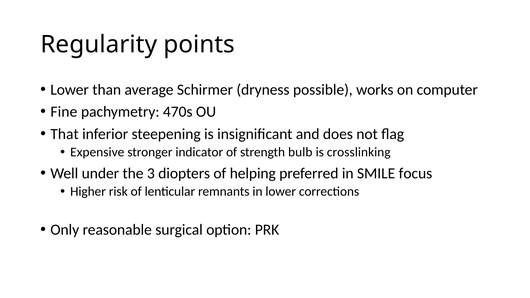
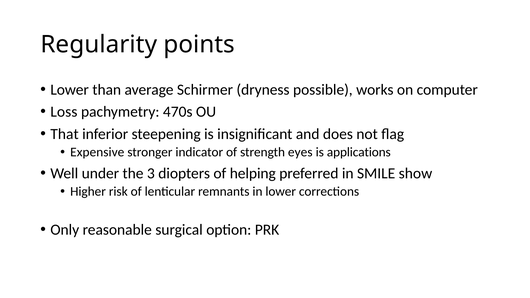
Fine: Fine -> Loss (64, 112)
bulb: bulb -> eyes (300, 152)
crosslinking: crosslinking -> applications (359, 152)
focus: focus -> show (415, 173)
